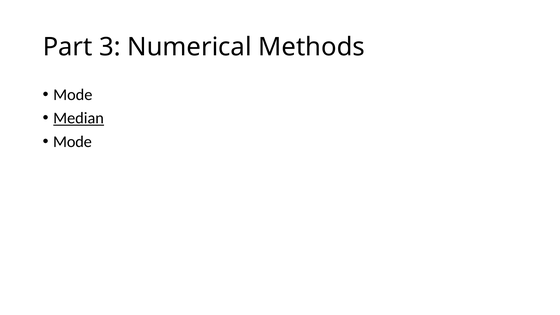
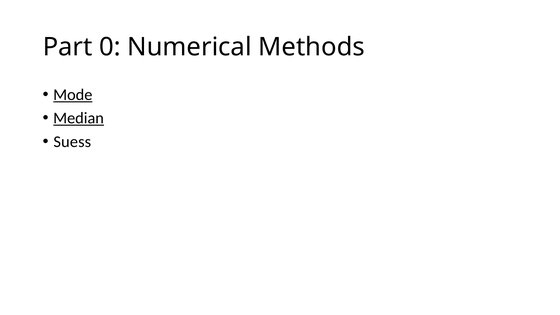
3: 3 -> 0 (110, 47)
Mode underline: none -> present (73, 95)
Mode: Mode -> Suess (72, 142)
